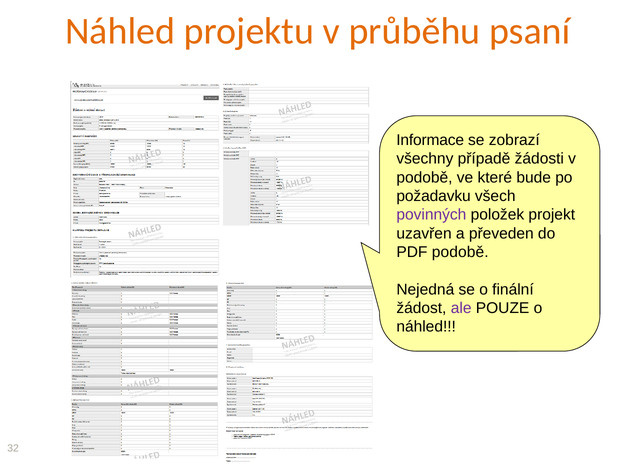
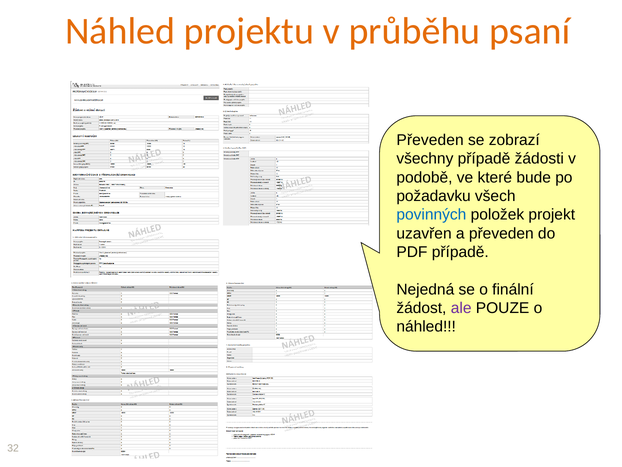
Informace: Informace -> Převeden (430, 140)
povinných colour: purple -> blue (431, 215)
PDF podobě: podobě -> případě (460, 252)
